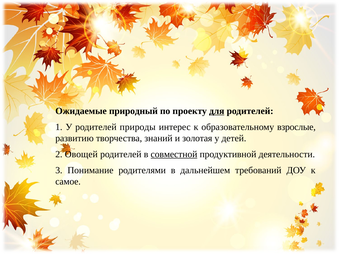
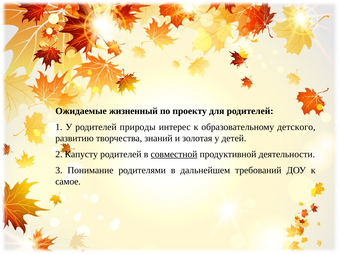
природный: природный -> жизненный (133, 111)
для underline: present -> none (217, 111)
взрослые: взрослые -> детского (296, 127)
Овощей: Овощей -> Капусту (81, 154)
